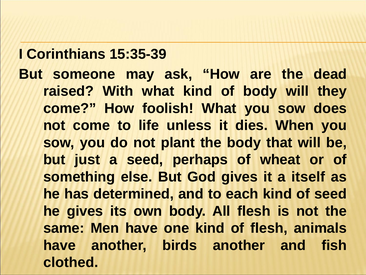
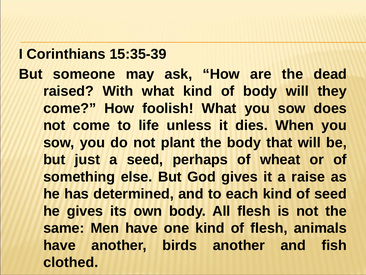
itself: itself -> raise (308, 177)
